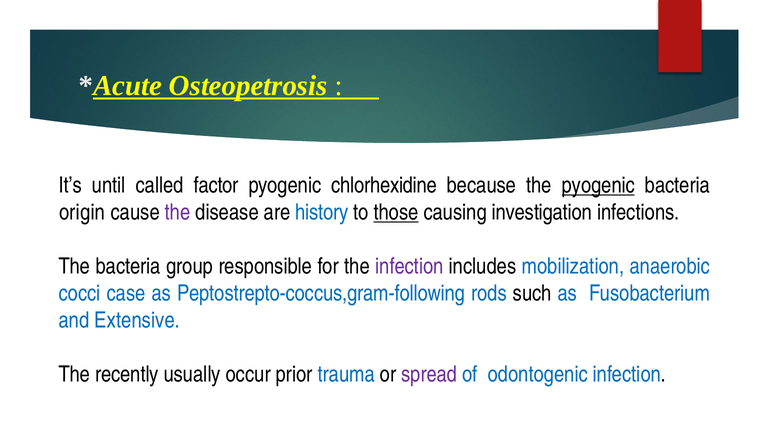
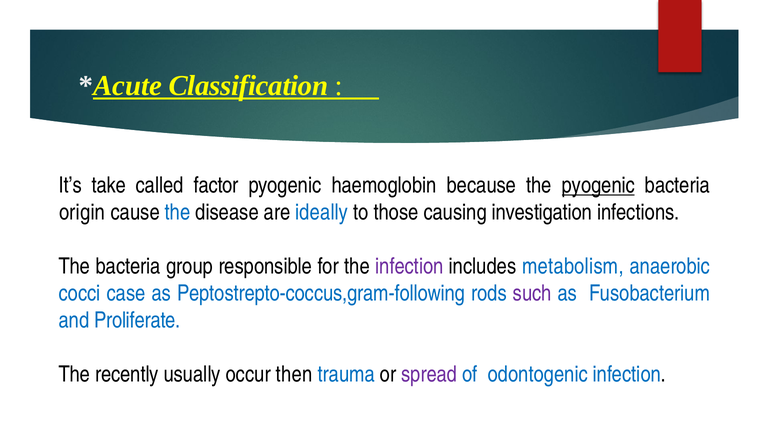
Osteopetrosis: Osteopetrosis -> Classification (248, 86)
until: until -> take (109, 185)
chlorhexidine: chlorhexidine -> haemoglobin (384, 185)
the colour: purple -> blue (178, 212)
history: history -> ideally (322, 212)
those underline: present -> none (396, 212)
mobilization: mobilization -> metabolism (573, 266)
such colour: black -> purple (532, 293)
Extensive: Extensive -> Proliferate (137, 320)
prior: prior -> then (294, 374)
